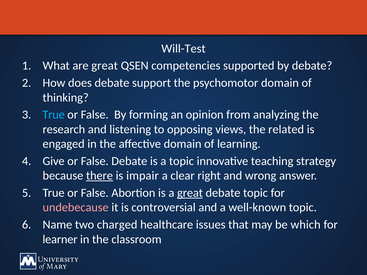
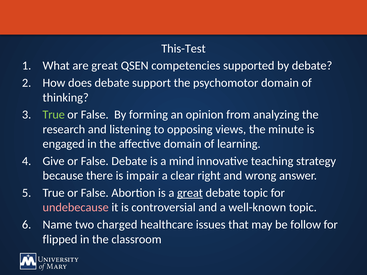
Will-Test: Will-Test -> This-Test (184, 49)
True colour: light blue -> light green (54, 115)
related: related -> minute (286, 129)
a topic: topic -> mind (182, 161)
there underline: present -> none (100, 176)
which: which -> follow (306, 225)
learner: learner -> flipped (60, 239)
